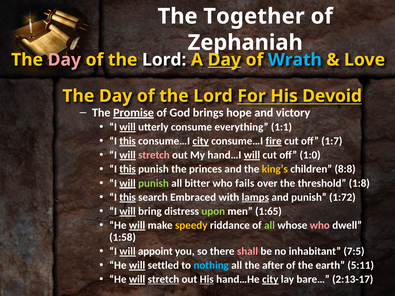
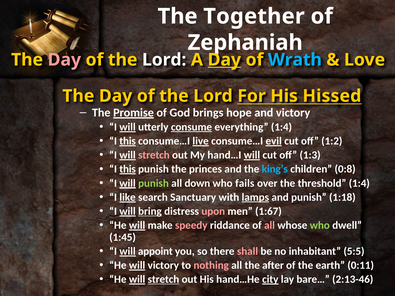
Devoid: Devoid -> Hissed (332, 96)
consume underline: none -> present (191, 127)
everything 1:1: 1:1 -> 1:4 (281, 127)
consume…I city: city -> live (201, 141)
fire: fire -> evil (274, 141)
1:7: 1:7 -> 1:2 (332, 141)
1:0: 1:0 -> 1:3 (310, 155)
king’s colour: yellow -> light blue (275, 169)
8:8: 8:8 -> 0:8 (345, 169)
bitter: bitter -> down (197, 183)
threshold 1:8: 1:8 -> 1:4 (359, 183)
this: this -> like (128, 197)
Embraced: Embraced -> Sanctuary (193, 197)
1:72: 1:72 -> 1:18 (342, 197)
bring underline: none -> present (150, 211)
upon colour: light green -> pink (213, 211)
1:65: 1:65 -> 1:67 (268, 211)
speedy colour: yellow -> pink (191, 225)
all colour: light green -> pink (270, 225)
who colour: pink -> light green (320, 225)
1:58: 1:58 -> 1:45 (123, 237)
7:5: 7:5 -> 5:5 (354, 251)
will settled: settled -> victory (163, 265)
nothing colour: light blue -> pink (211, 265)
5:11: 5:11 -> 0:11 (361, 265)
His underline: present -> none (207, 280)
2:13-17: 2:13-17 -> 2:13-46 (353, 280)
